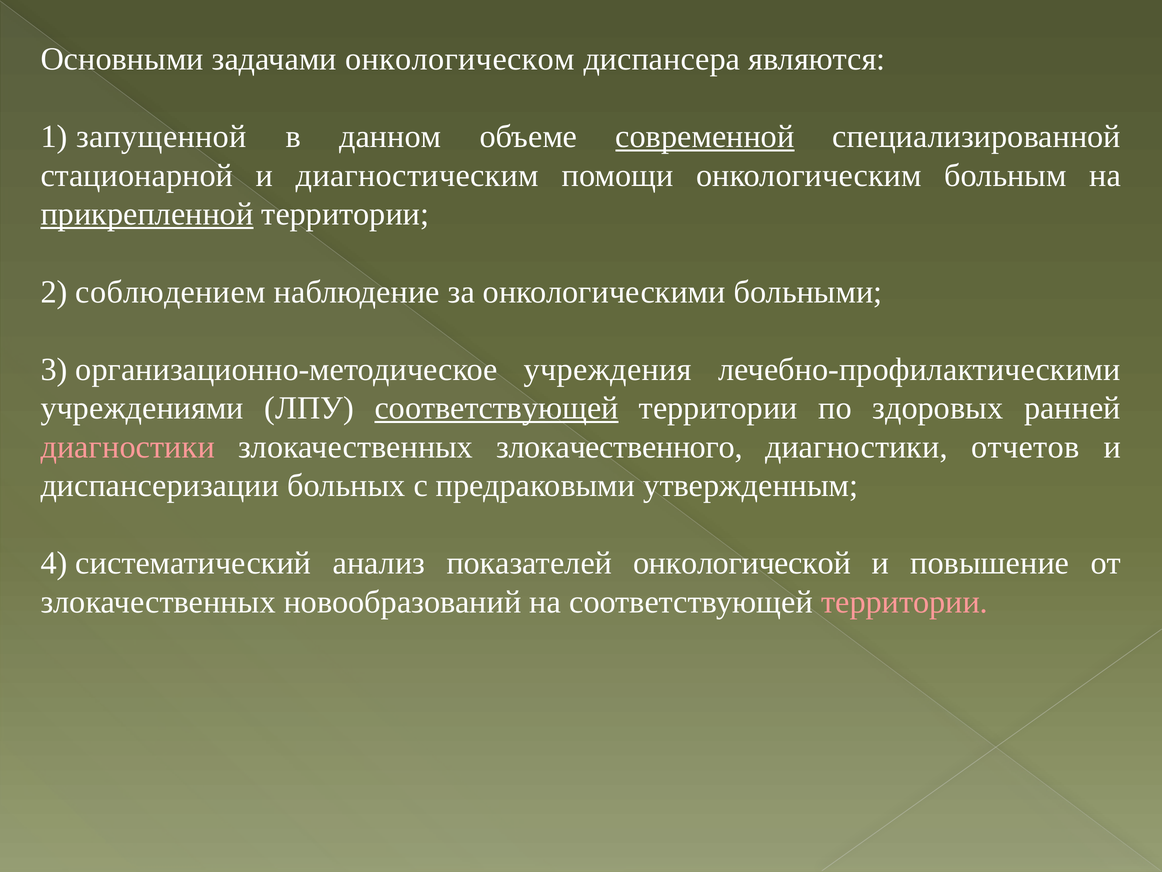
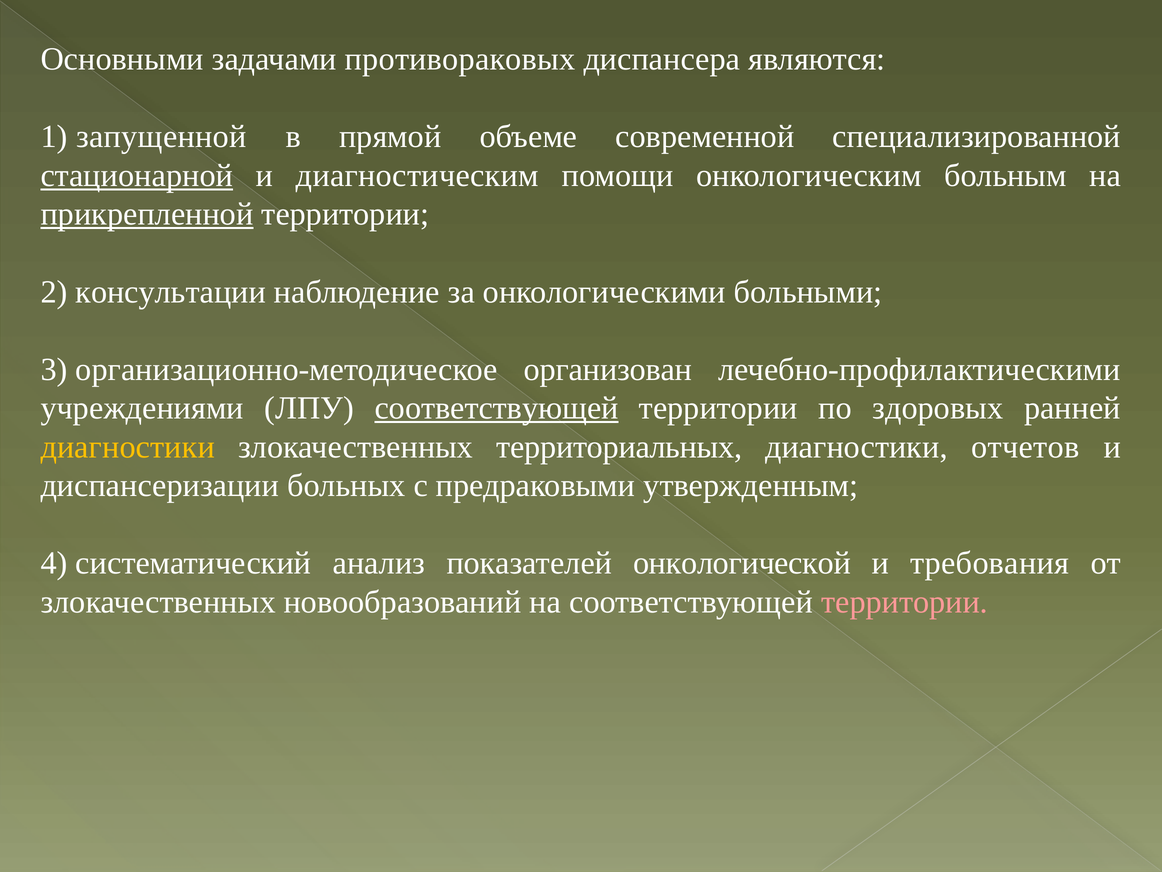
онкологическом: онкологическом -> противораковых (460, 59)
данном: данном -> прямой (390, 137)
современной underline: present -> none (705, 137)
стационарной underline: none -> present (137, 175)
соблюдением: соблюдением -> консультации (171, 292)
учреждения: учреждения -> организован (608, 369)
диагностики colour: pink -> yellow (128, 447)
злокачественного: злокачественного -> территориальных (619, 447)
повышение: повышение -> требования (990, 563)
